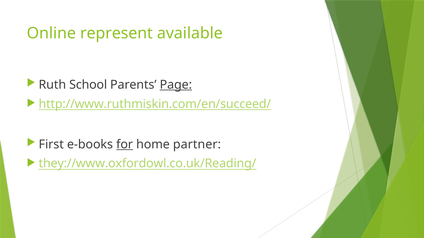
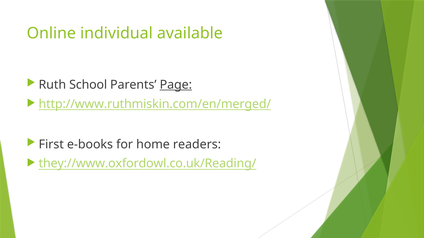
represent: represent -> individual (116, 33)
http://www.ruthmiskin.com/en/succeed/: http://www.ruthmiskin.com/en/succeed/ -> http://www.ruthmiskin.com/en/merged/ (155, 104)
for underline: present -> none (125, 145)
partner: partner -> readers (197, 145)
